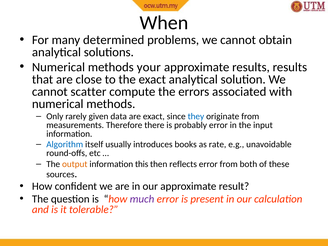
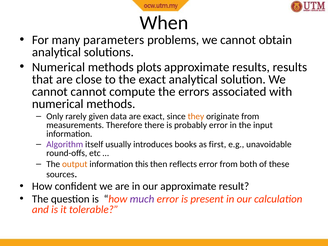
determined: determined -> parameters (114, 40)
your: your -> plots (149, 67)
cannot scatter: scatter -> cannot (88, 92)
they colour: blue -> orange (196, 116)
Algorithm colour: blue -> purple (65, 144)
rate: rate -> first (218, 144)
